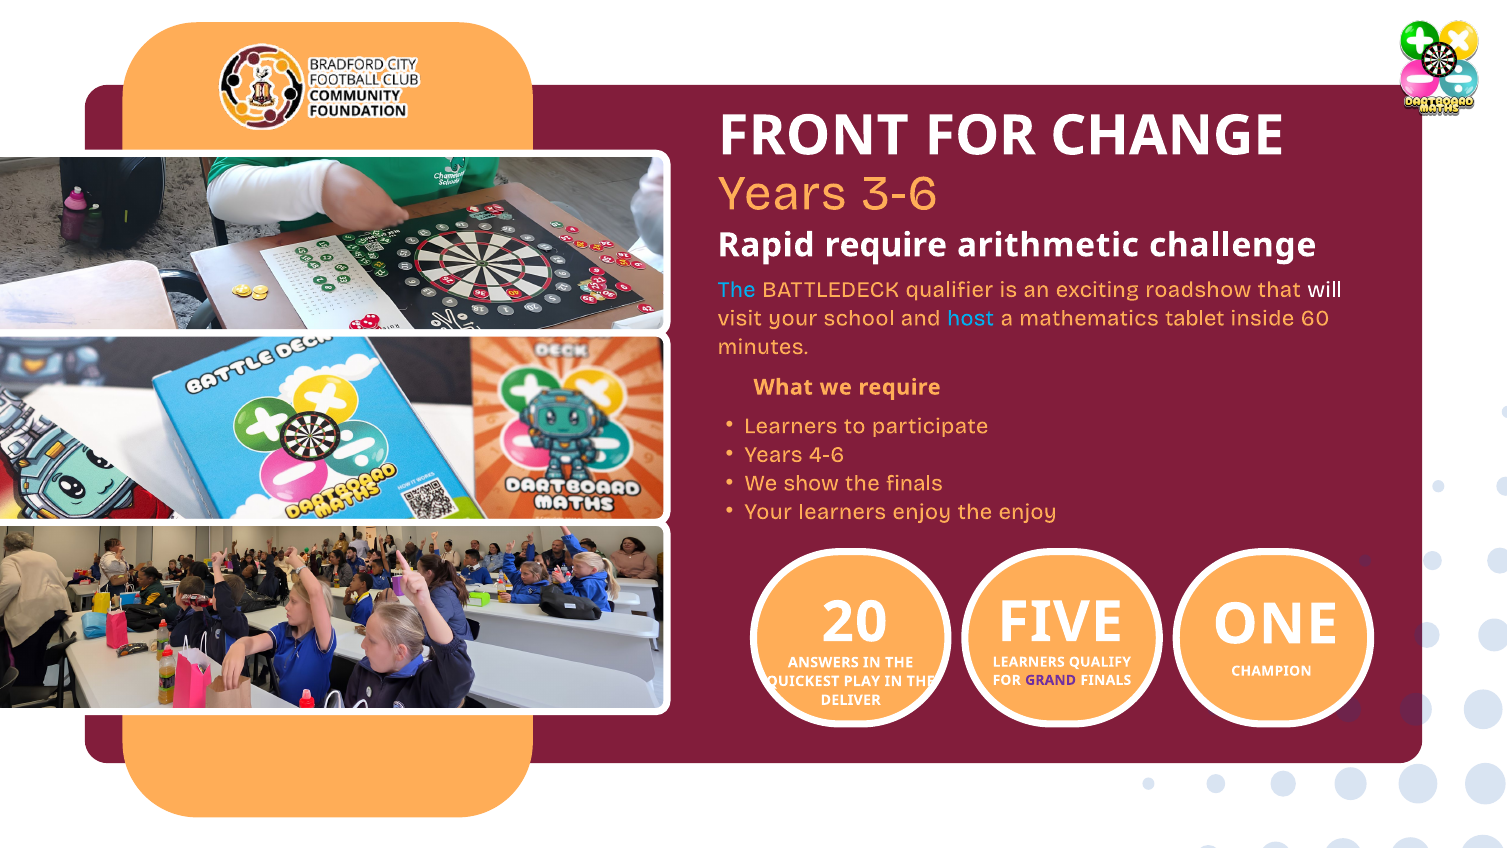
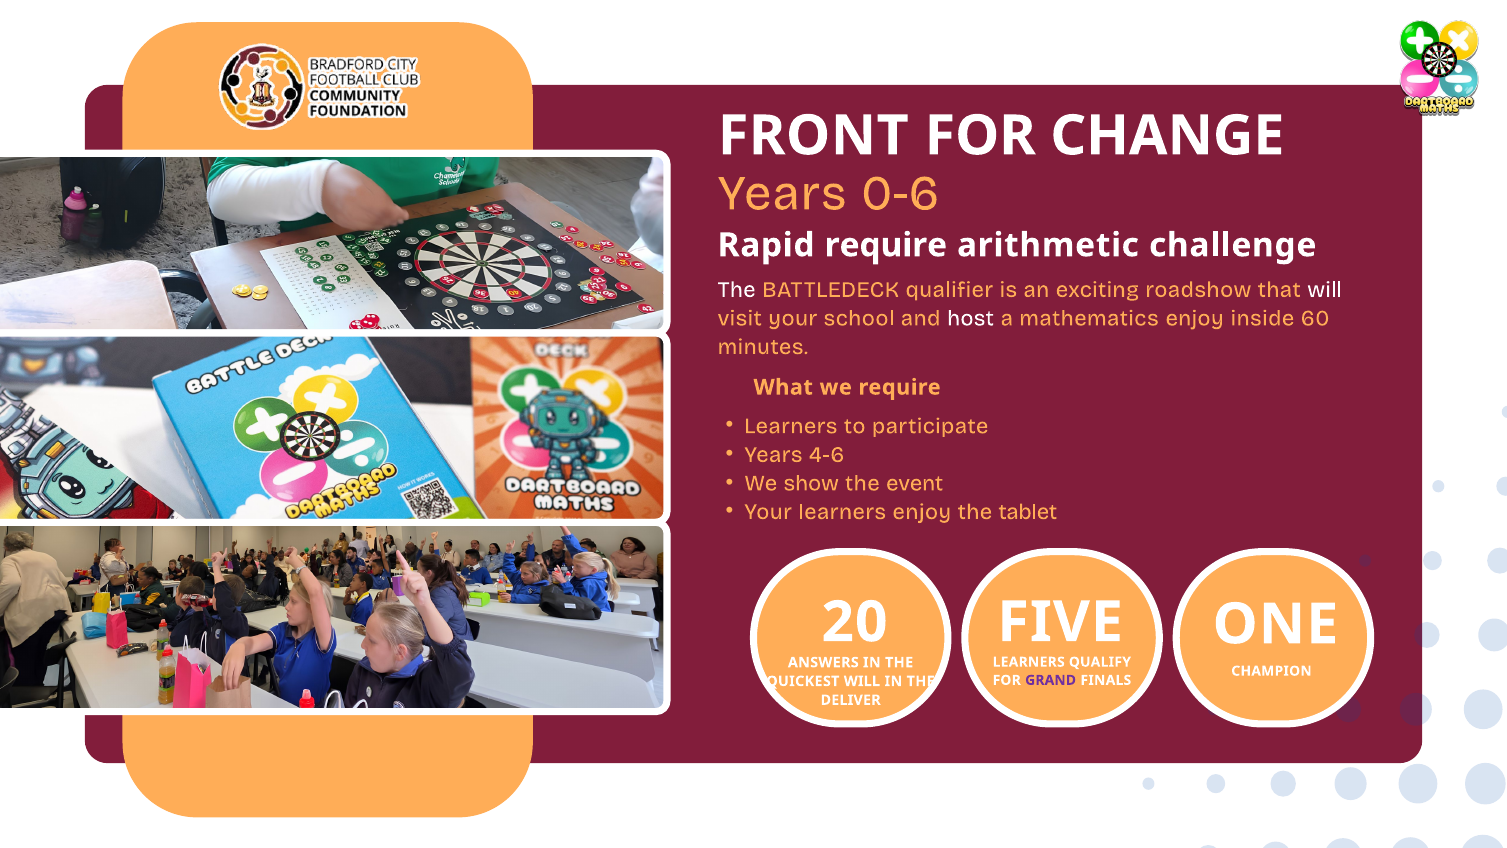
3-6: 3-6 -> 0-6 (900, 193)
The colour: light blue -> white (737, 289)
host colour: light blue -> white (970, 318)
mathematics tablet: tablet -> enjoy (1195, 318)
the finals: finals -> event (915, 483)
the enjoy: enjoy -> tablet (1028, 512)
QUICKEST PLAY: PLAY -> WILL (862, 681)
